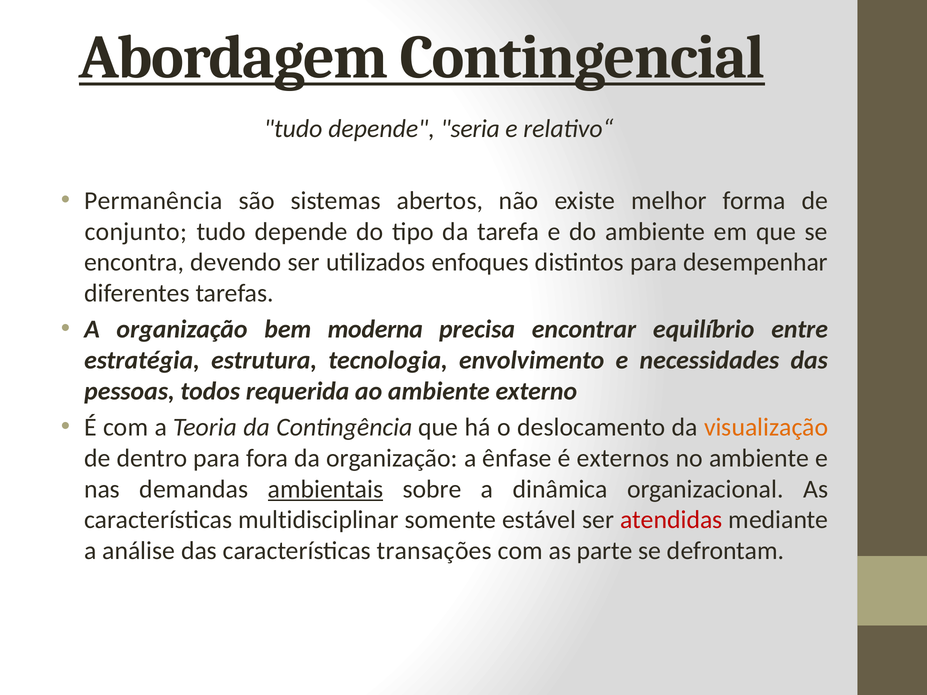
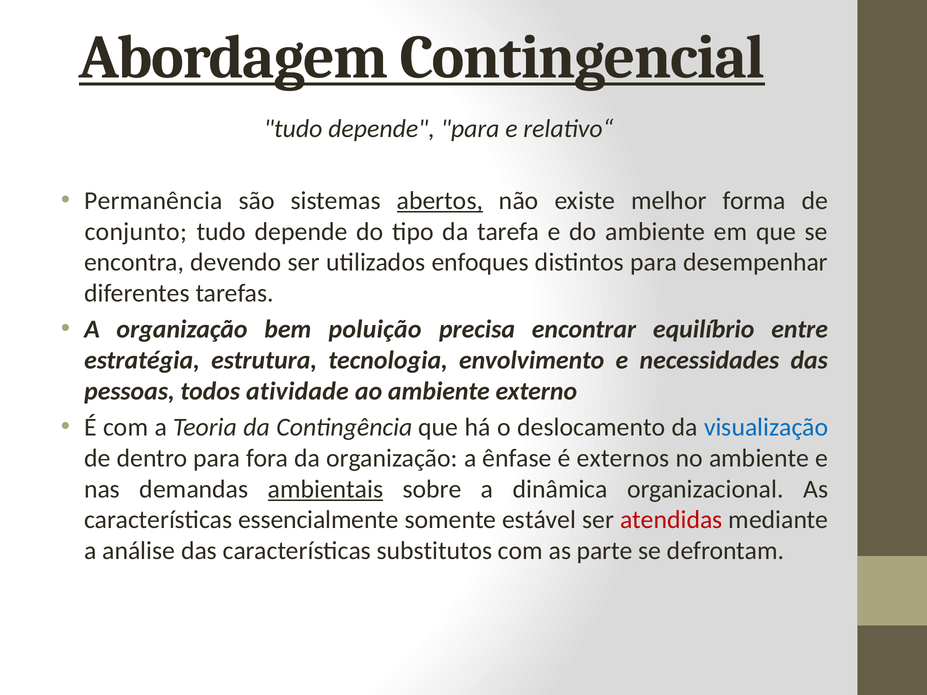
depende seria: seria -> para (470, 129)
abertos underline: none -> present (440, 201)
moderna: moderna -> poluição (375, 330)
requerida: requerida -> atividade (297, 391)
visualização colour: orange -> blue (766, 427)
multidisciplinar: multidisciplinar -> essencialmente (318, 520)
transações: transações -> substitutos (435, 551)
